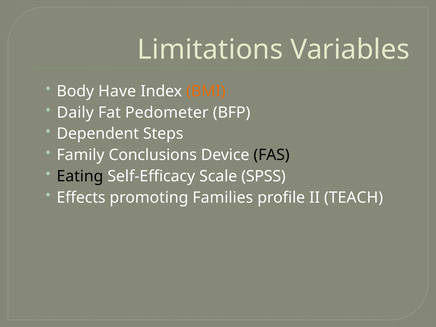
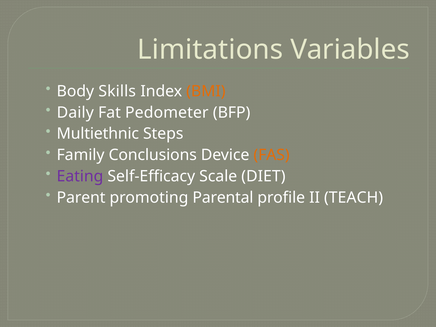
Have: Have -> Skills (117, 91)
Dependent: Dependent -> Multiethnic (98, 134)
FAS colour: black -> orange (272, 155)
Eating colour: black -> purple (80, 176)
SPSS: SPSS -> DIET (263, 176)
Effects: Effects -> Parent (81, 198)
Families: Families -> Parental (223, 198)
